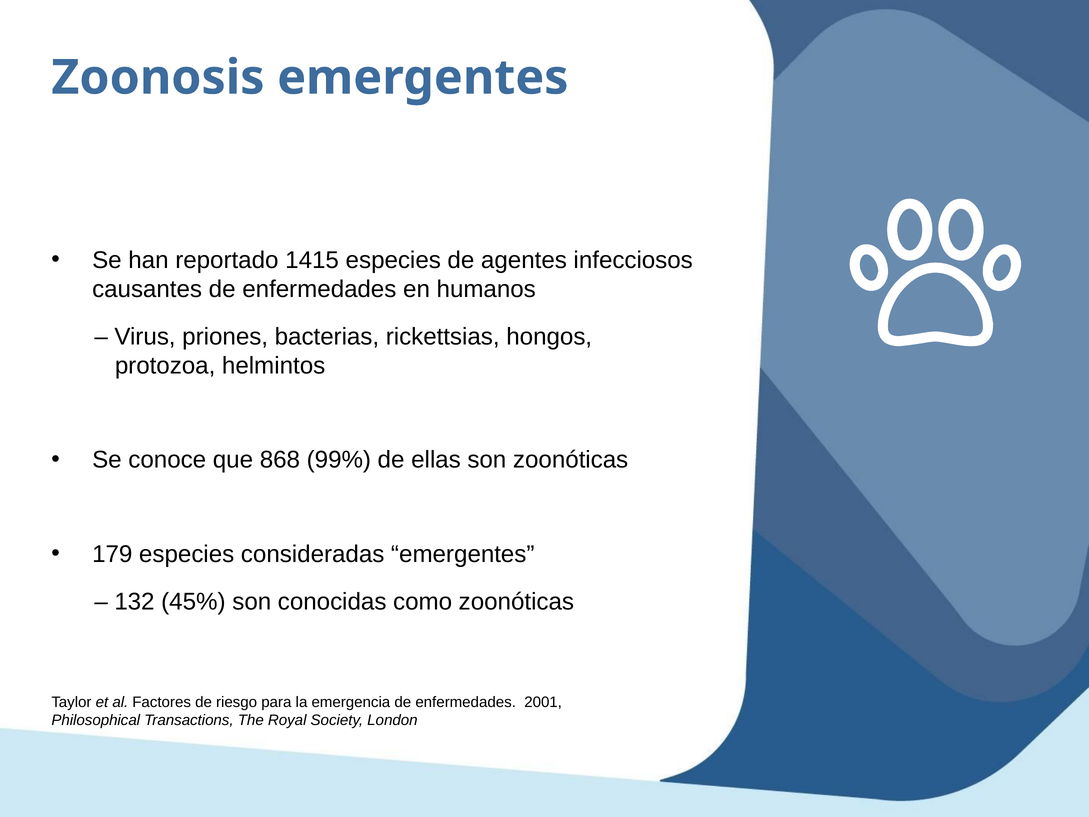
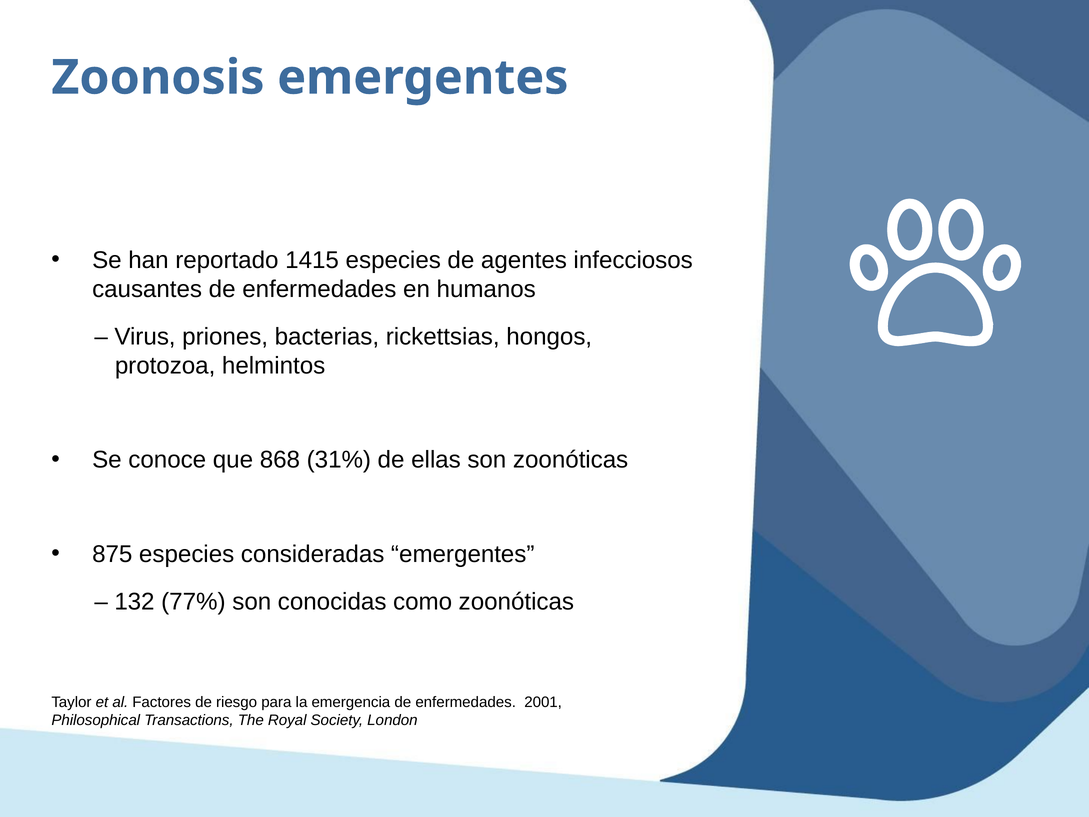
99%: 99% -> 31% (339, 460)
179: 179 -> 875 (112, 554)
45%: 45% -> 77% (193, 601)
